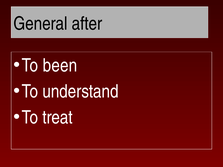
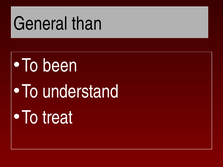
after: after -> than (87, 24)
